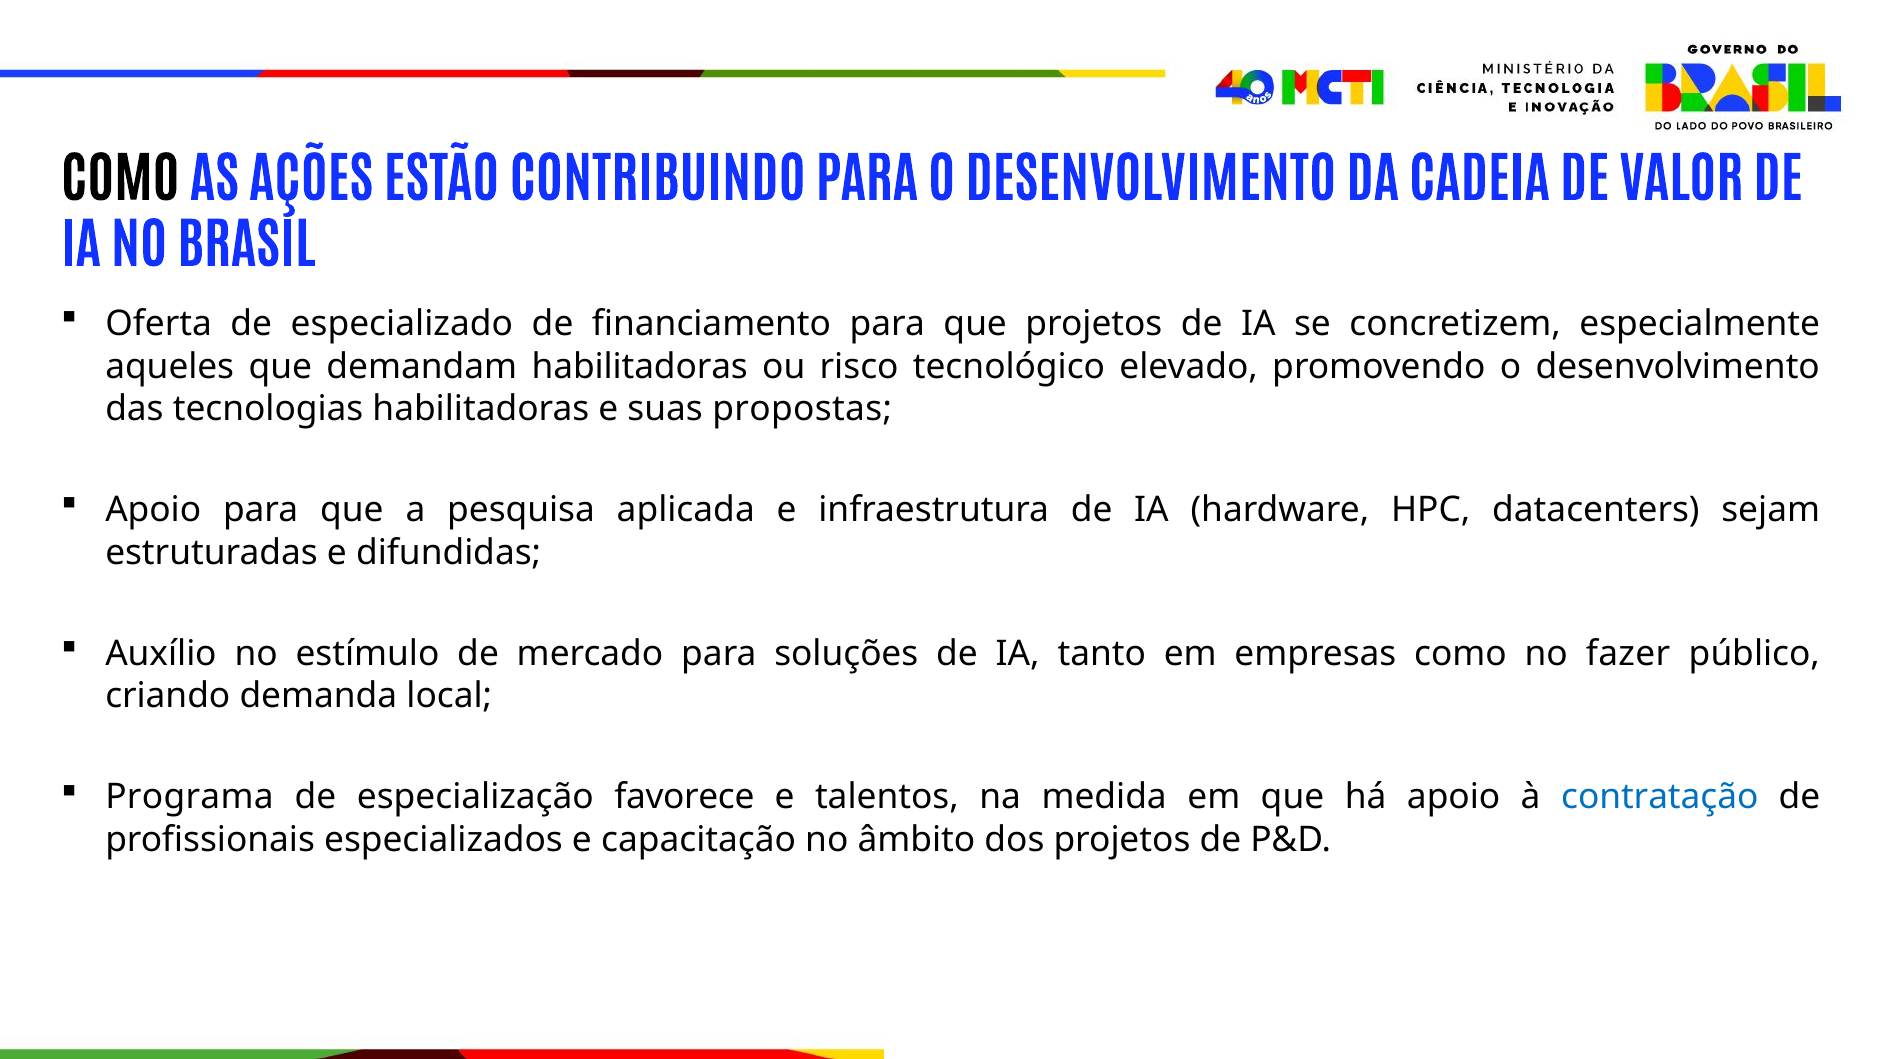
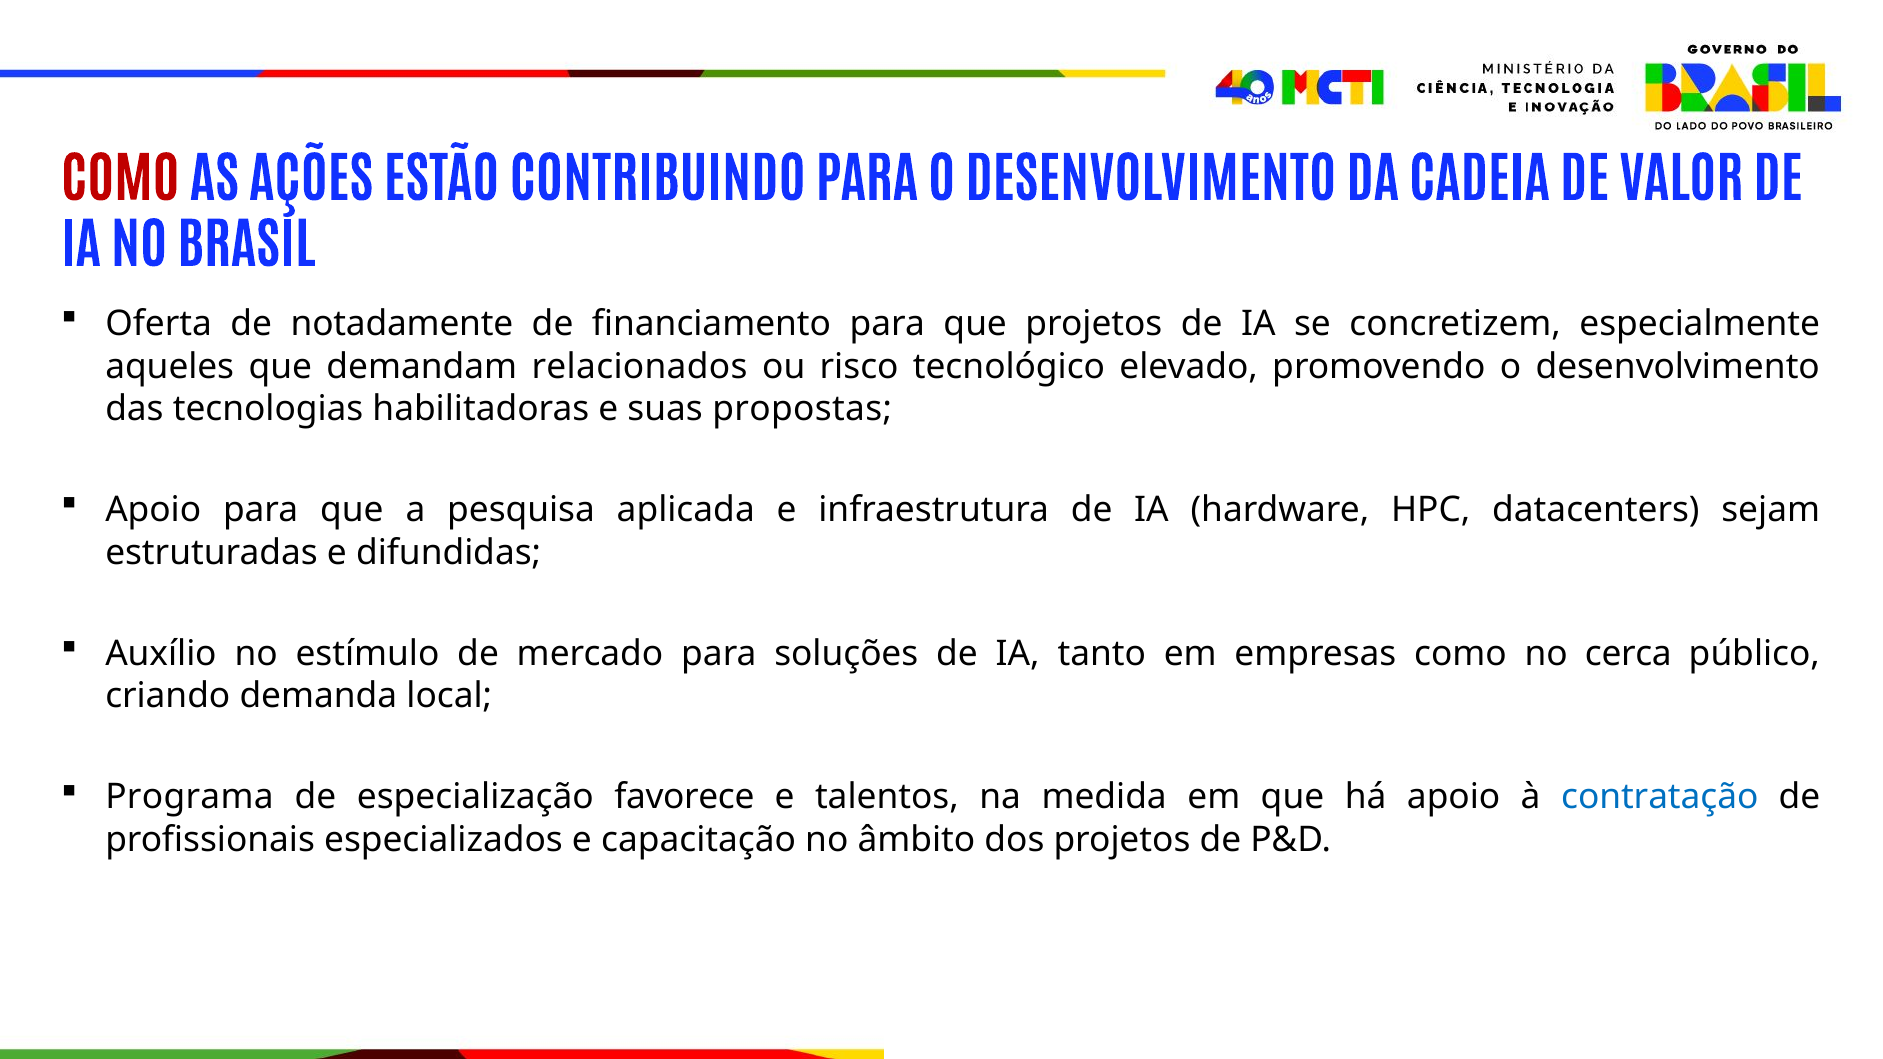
COMO colour: black -> red (120, 182)
especializado: especializado -> notadamente (402, 324)
demandam habilitadoras: habilitadoras -> relacionados (640, 367)
fazer: fazer -> cerca (1628, 654)
